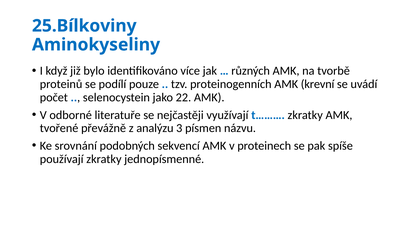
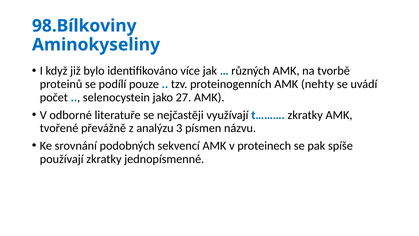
25.Bílkoviny: 25.Bílkoviny -> 98.Bílkoviny (84, 26)
krevní: krevní -> nehty (317, 84)
22: 22 -> 27 (183, 97)
